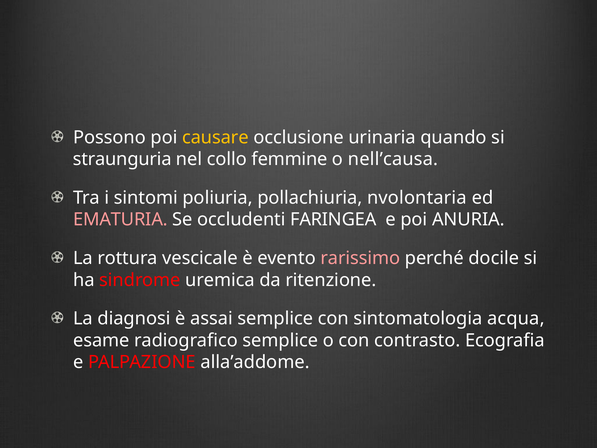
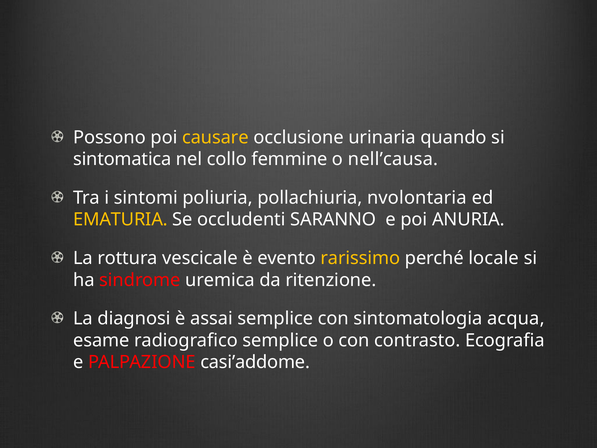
straunguria: straunguria -> sintomatica (122, 159)
EMATURIA colour: pink -> yellow (120, 219)
FARINGEA: FARINGEA -> SARANNO (333, 219)
rarissimo colour: pink -> yellow (360, 258)
docile: docile -> locale (494, 258)
alla’addome: alla’addome -> casi’addome (255, 362)
